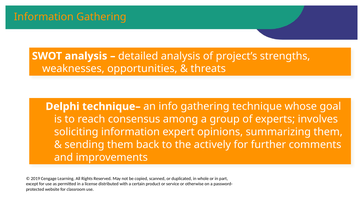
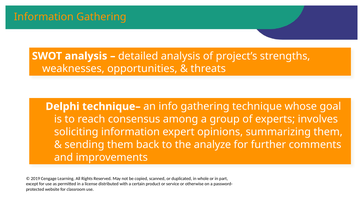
actively: actively -> analyze (212, 145)
